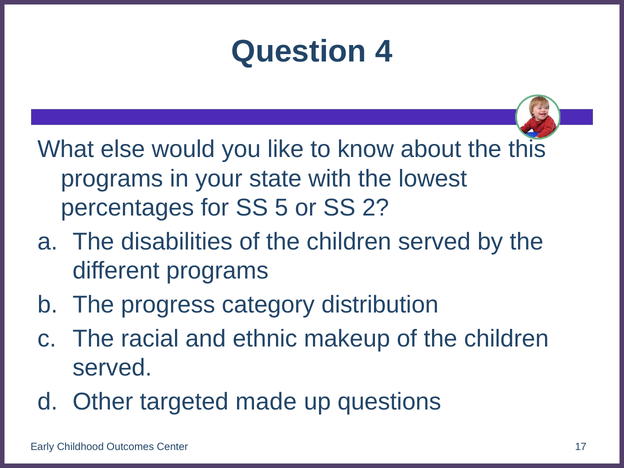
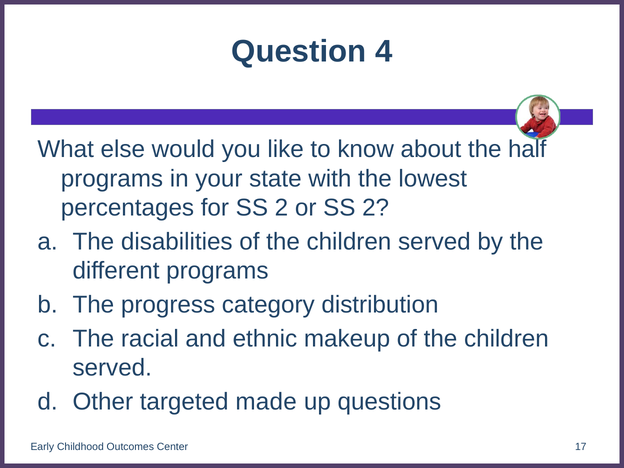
this: this -> half (527, 149)
for SS 5: 5 -> 2 (281, 208)
